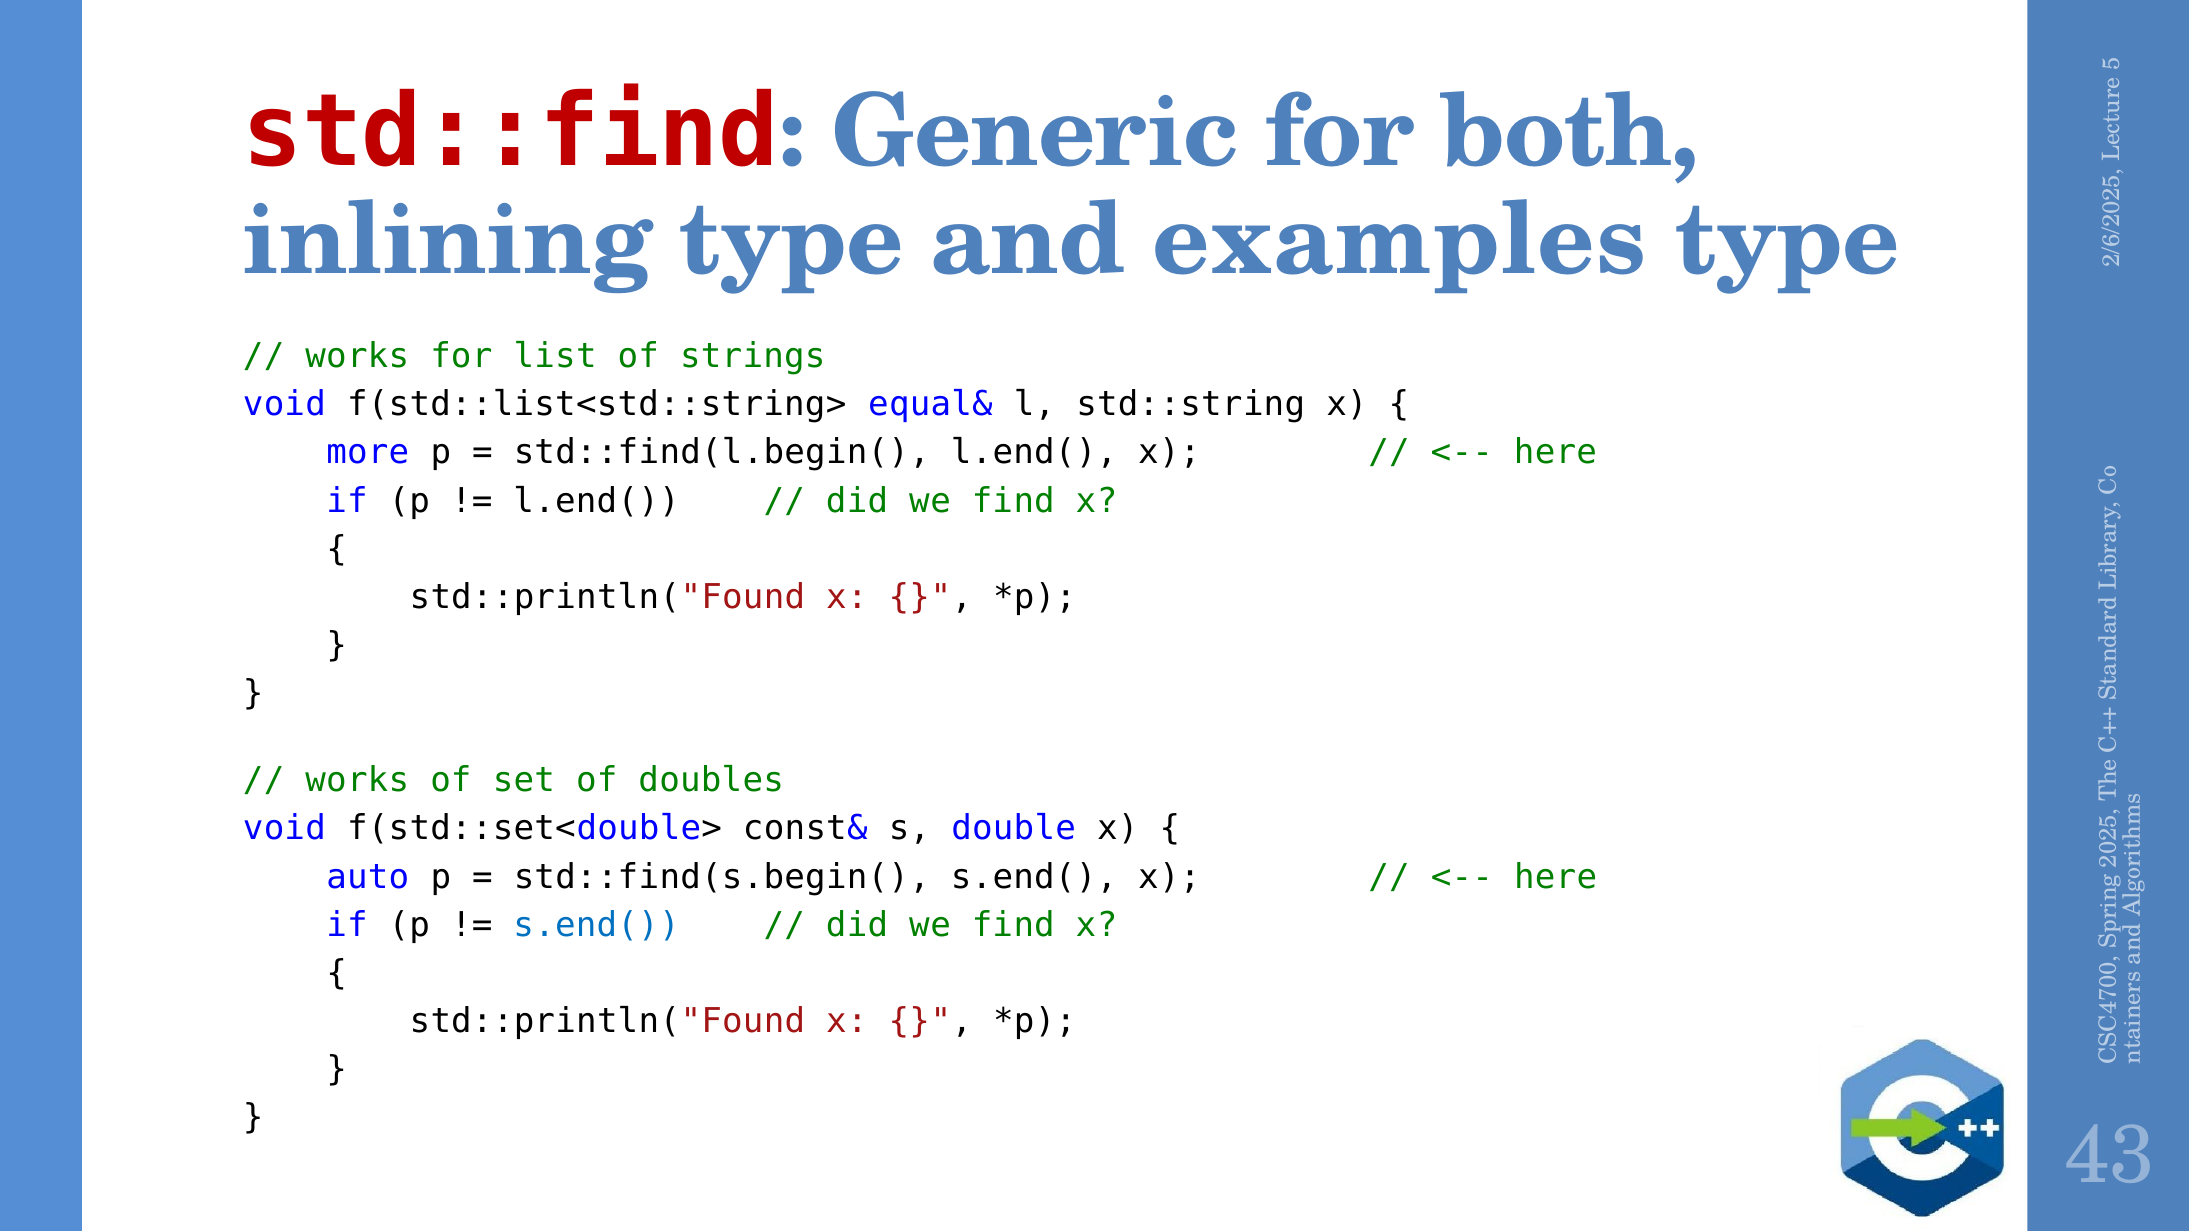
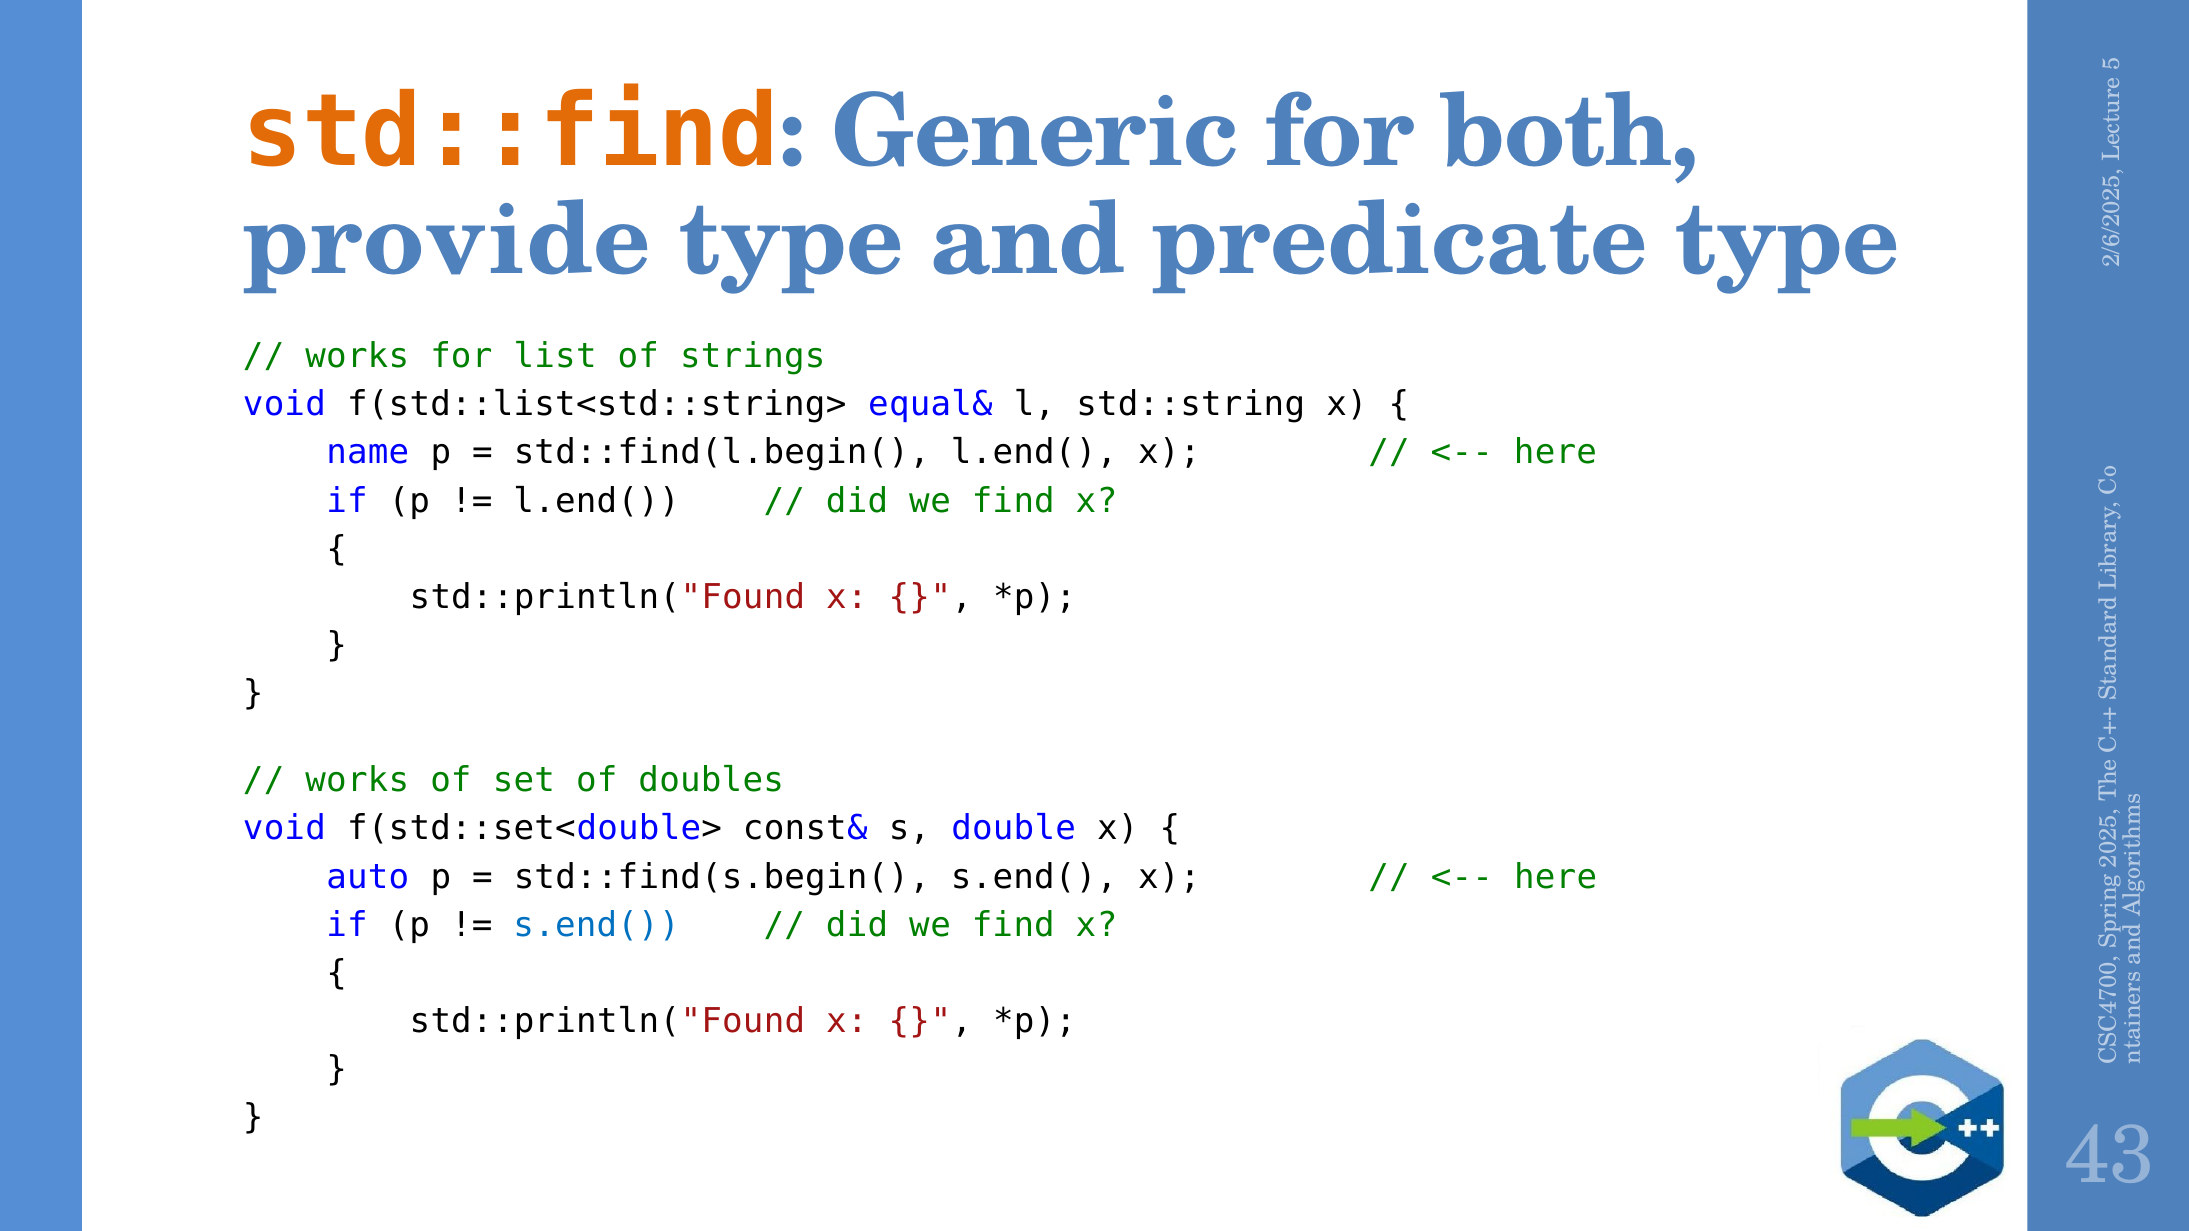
std::find colour: red -> orange (511, 132)
inlining: inlining -> provide (447, 241)
examples: examples -> predicate (1400, 241)
more: more -> name (368, 453)
